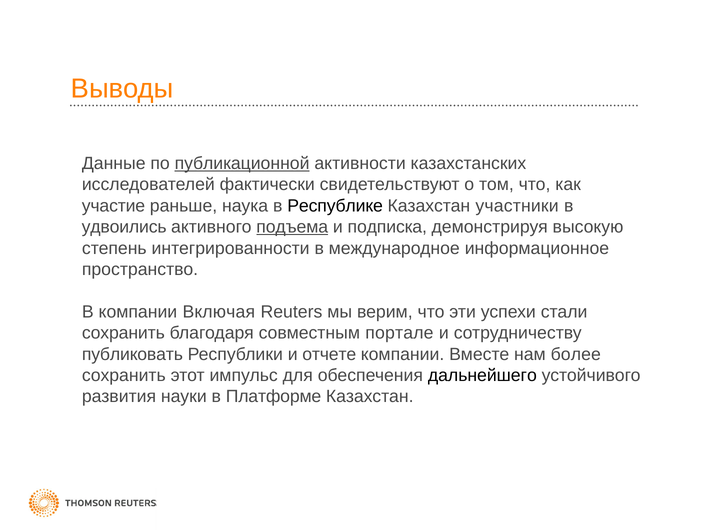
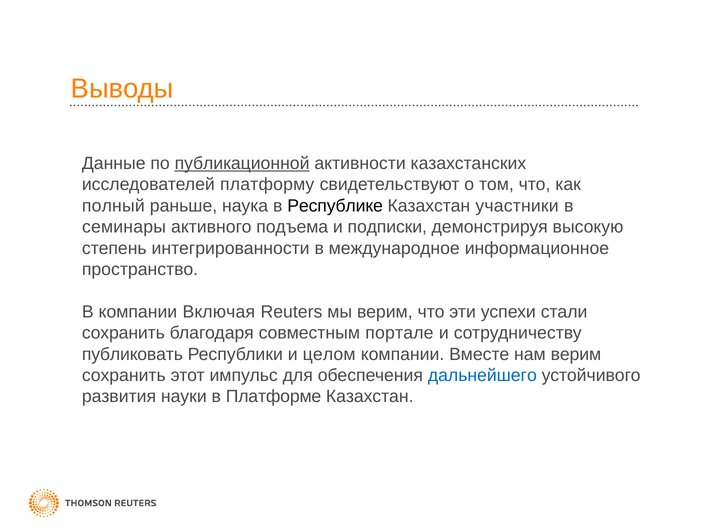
фактически: фактически -> платформу (267, 184)
участие: участие -> полный (113, 206)
удвоились: удвоились -> семинары (124, 227)
подъема underline: present -> none (292, 227)
подписка: подписка -> подписки (387, 227)
отчете: отчете -> целом (329, 354)
нам более: более -> верим (576, 354)
дальнейшего colour: black -> blue (482, 375)
